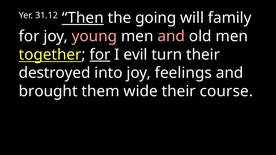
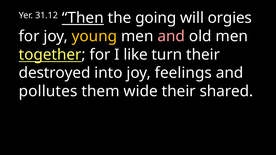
family: family -> orgies (230, 18)
young colour: pink -> yellow (94, 36)
for underline: present -> none (100, 55)
evil: evil -> like (136, 55)
brought: brought -> pollutes (48, 91)
course: course -> shared (226, 91)
